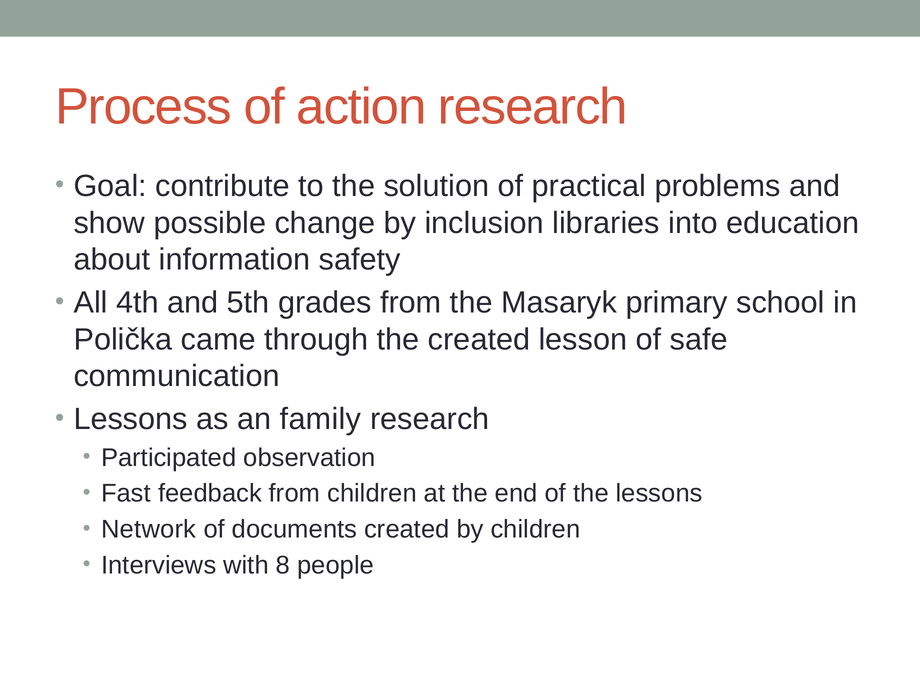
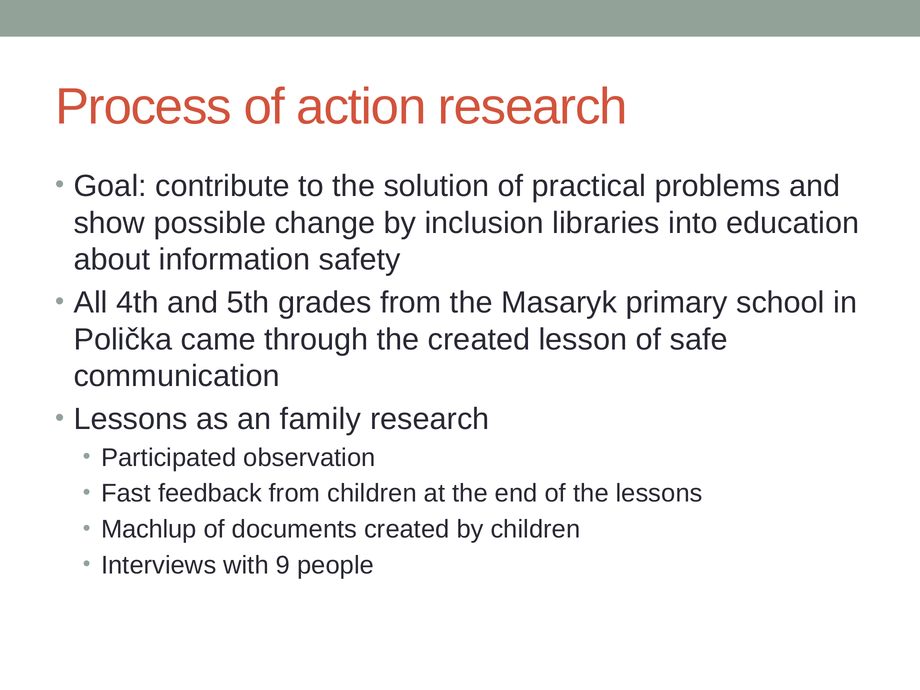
Network: Network -> Machlup (149, 529)
8: 8 -> 9 (283, 565)
